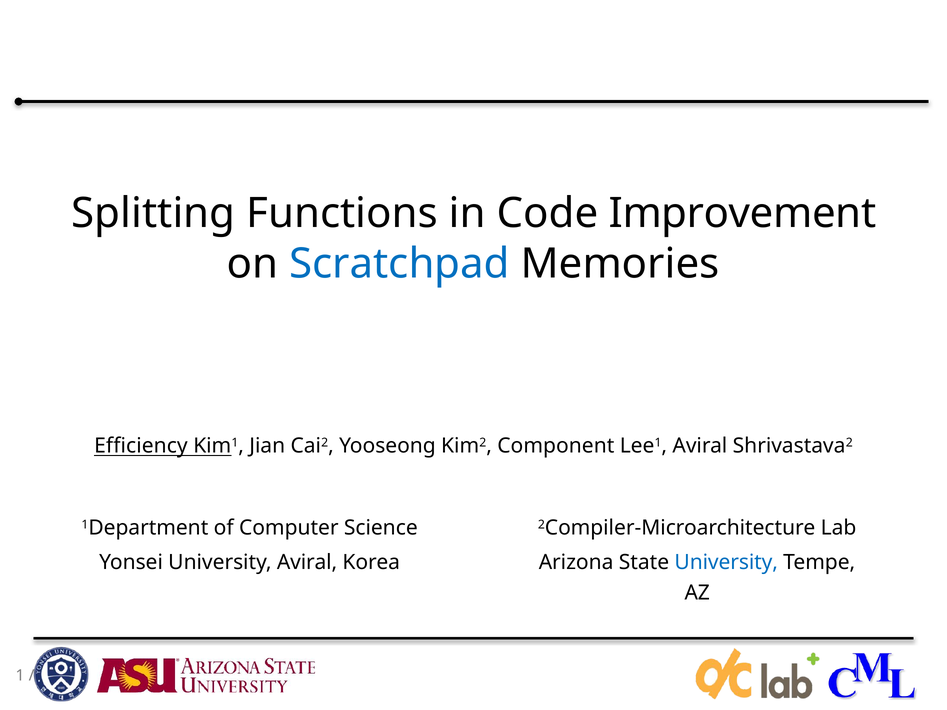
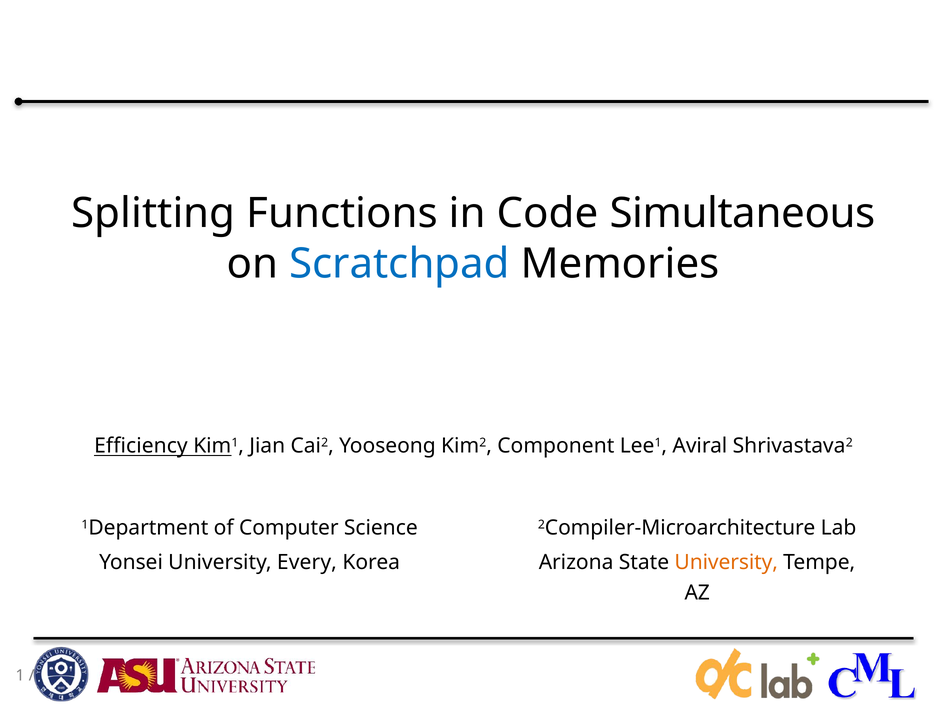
Improvement: Improvement -> Simultaneous (742, 213)
University Aviral: Aviral -> Every (307, 563)
University colour: blue -> orange (726, 563)
